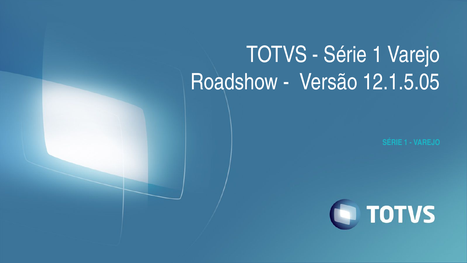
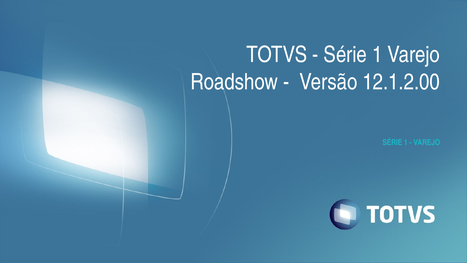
12.1.5.05: 12.1.5.05 -> 12.1.2.00 (401, 82)
